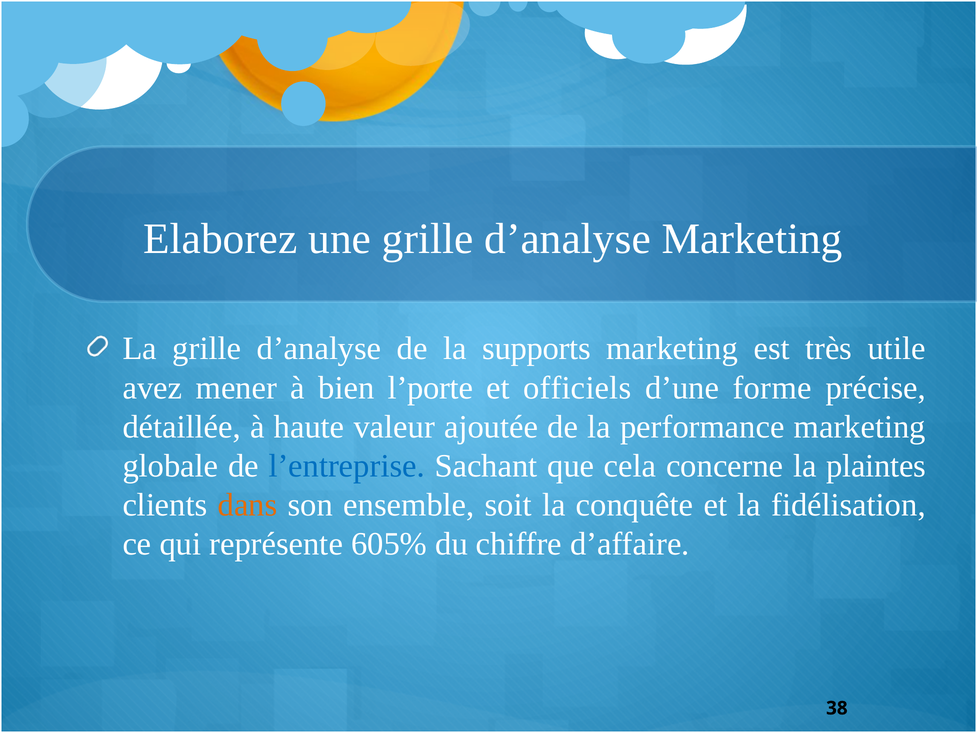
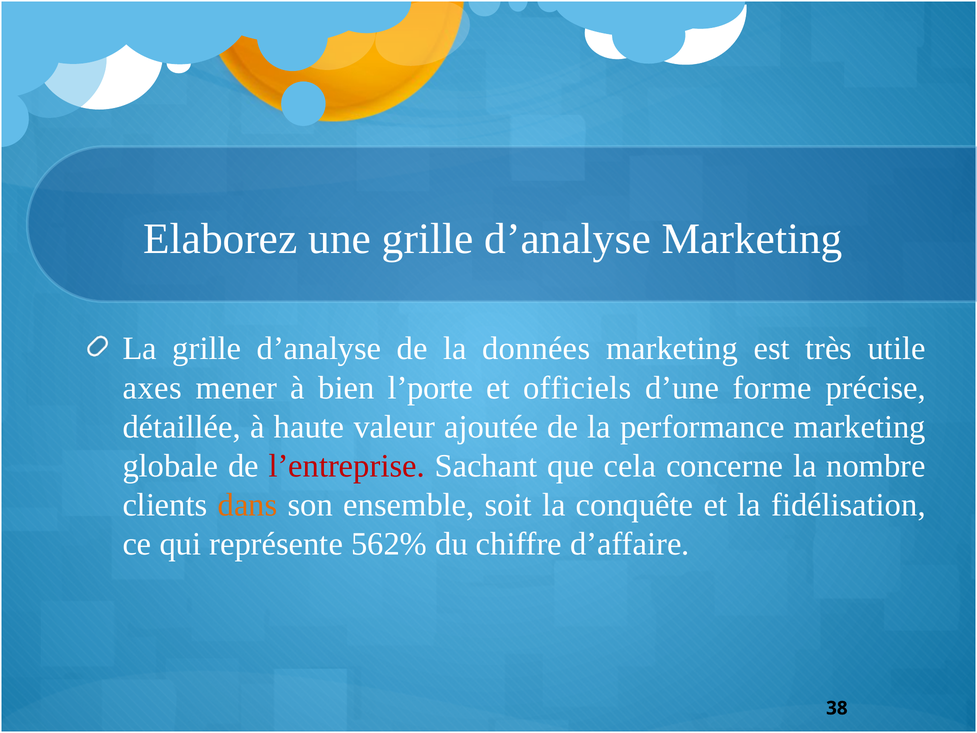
supports: supports -> données (536, 349)
avez: avez -> axes (152, 388)
l’entreprise colour: blue -> red (347, 466)
plaintes: plaintes -> nombre (876, 466)
605%: 605% -> 562% (389, 544)
